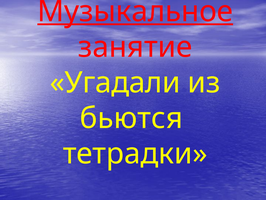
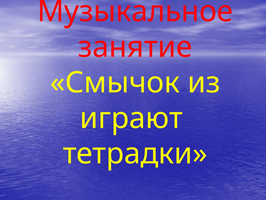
Музыкальное underline: present -> none (135, 12)
Угадали: Угадали -> Смычок (115, 82)
бьются: бьются -> играют (131, 118)
